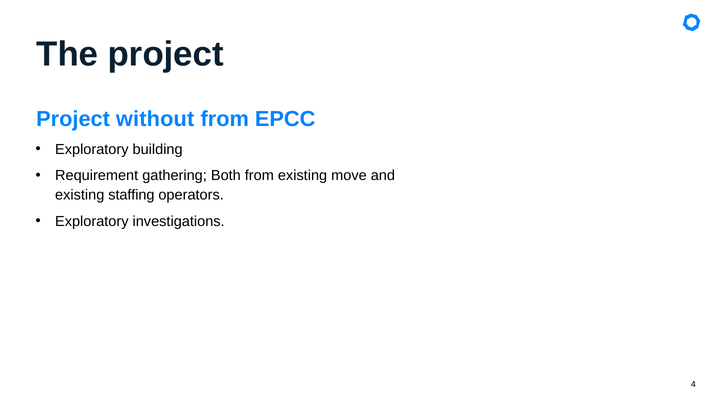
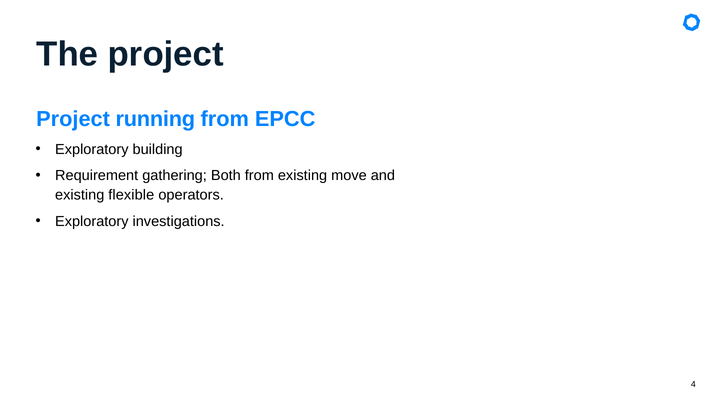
without: without -> running (155, 119)
staffing: staffing -> flexible (131, 195)
